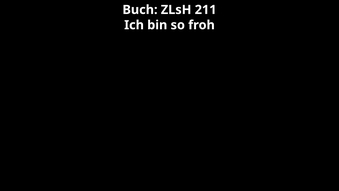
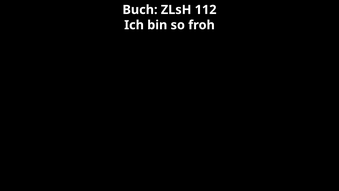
211: 211 -> 112 (206, 10)
